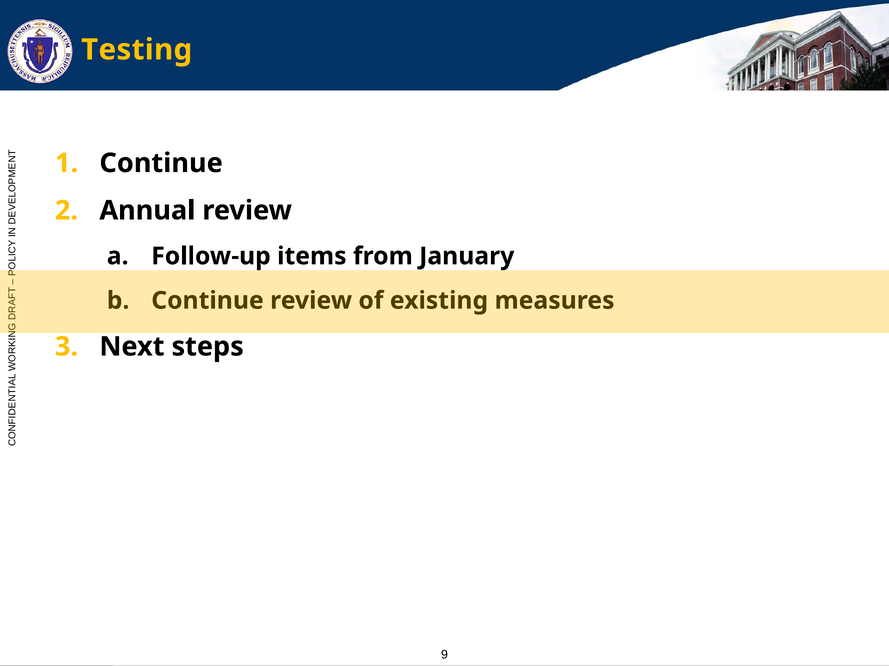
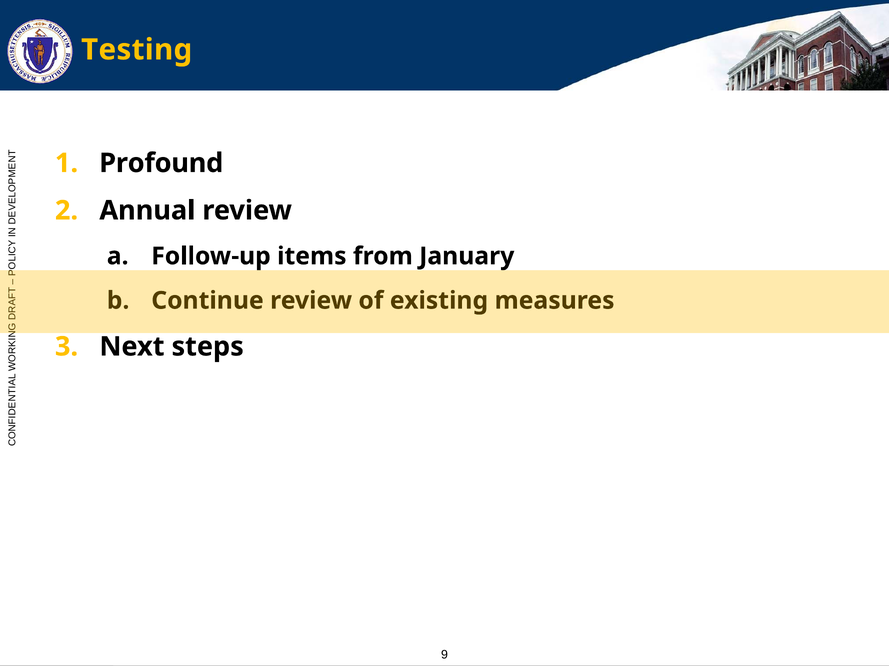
Continue: Continue -> Profound (161, 163)
